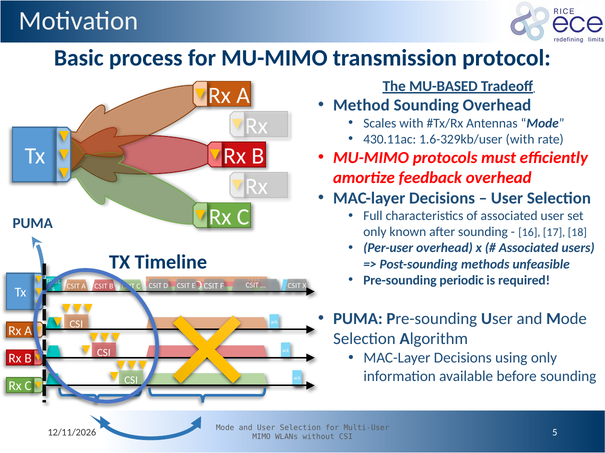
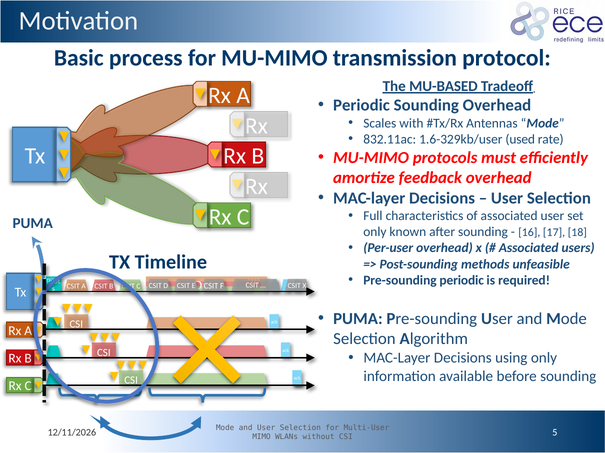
Method: Method -> Periodic (361, 106)
430.11ac: 430.11ac -> 832.11ac (390, 140)
1.6-329kb/user with: with -> used (520, 140)
